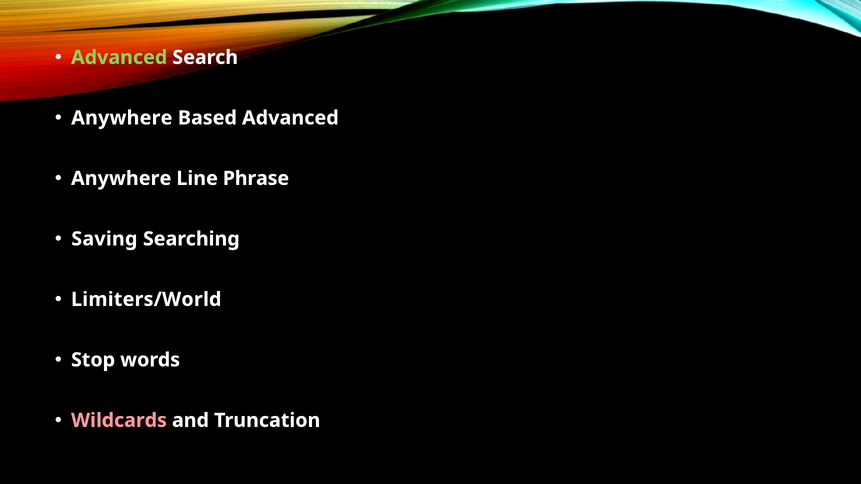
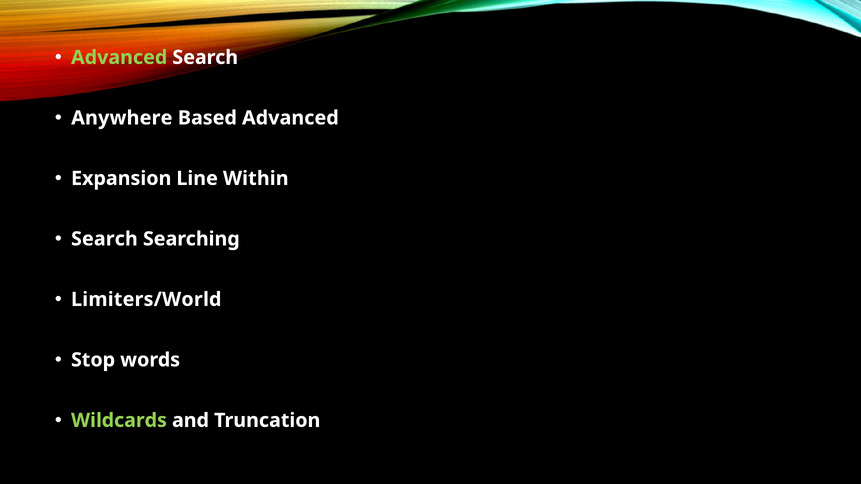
Anywhere: Anywhere -> Expansion (121, 179)
Phrase: Phrase -> Within (256, 179)
Saving: Saving -> Search (104, 239)
Wildcards colour: pink -> light green (119, 421)
